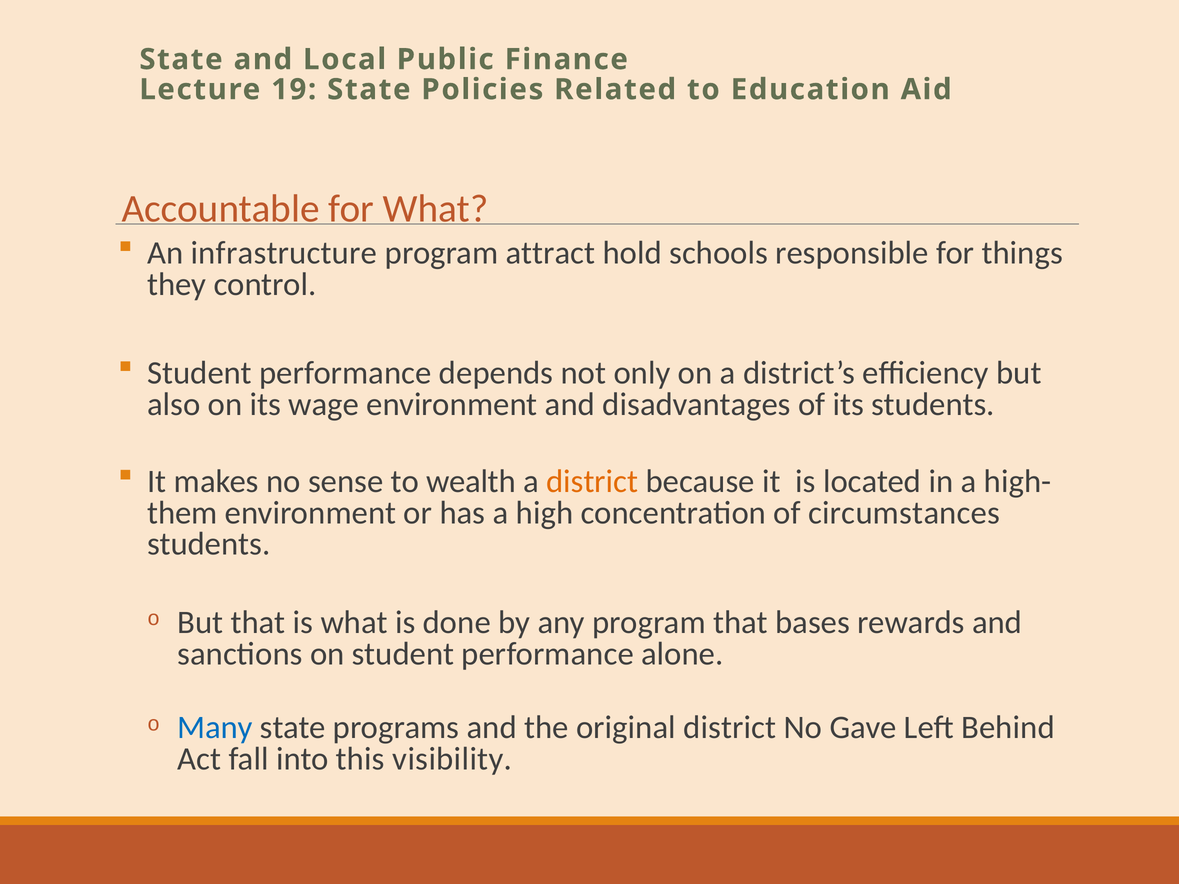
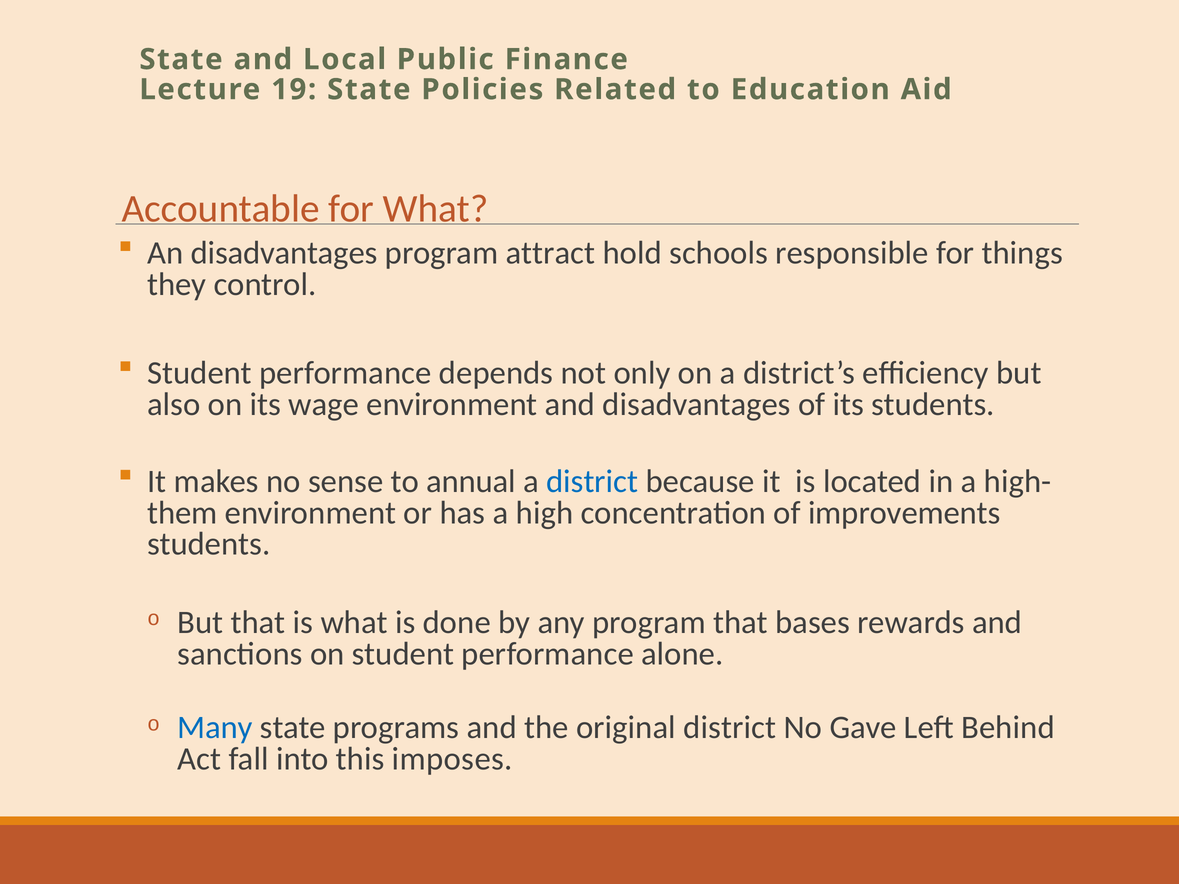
An infrastructure: infrastructure -> disadvantages (284, 253)
wealth: wealth -> annual (471, 481)
district colour: orange -> blue (592, 481)
circumstances: circumstances -> improvements (904, 513)
visibility: visibility -> imposes (452, 759)
